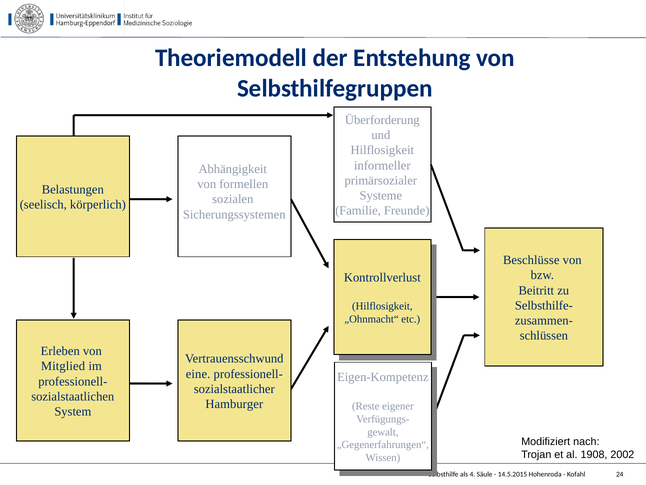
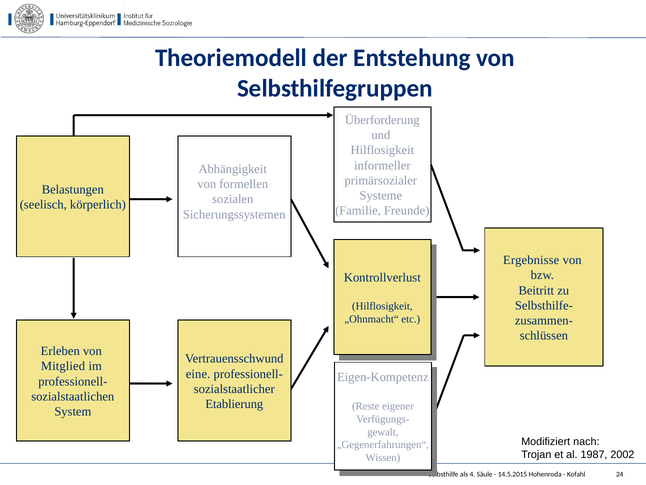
Beschlüsse: Beschlüsse -> Ergebnisse (531, 260)
Hamburger: Hamburger -> Etablierung (234, 404)
1908: 1908 -> 1987 (594, 454)
